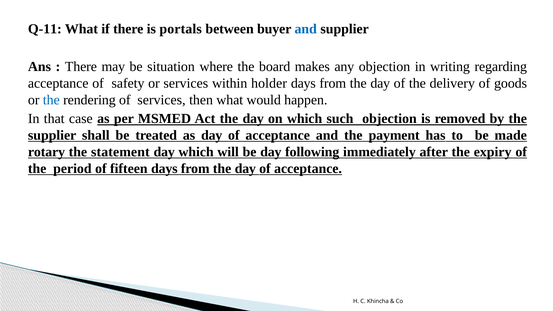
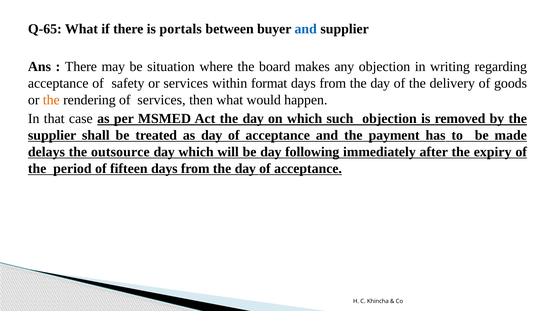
Q-11: Q-11 -> Q-65 (45, 29)
holder: holder -> format (269, 83)
the colour: blue -> orange (51, 100)
rotary: rotary -> delays (46, 152)
statement: statement -> outsource (120, 152)
